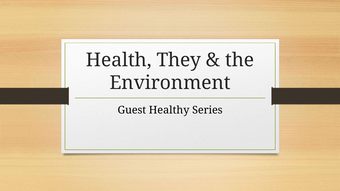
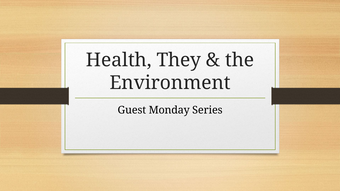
Healthy: Healthy -> Monday (169, 110)
